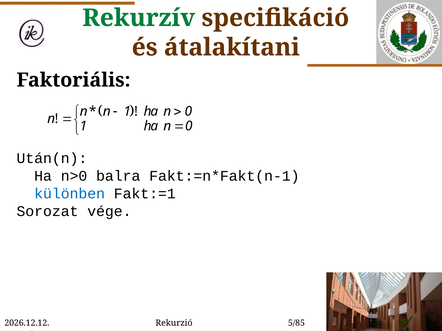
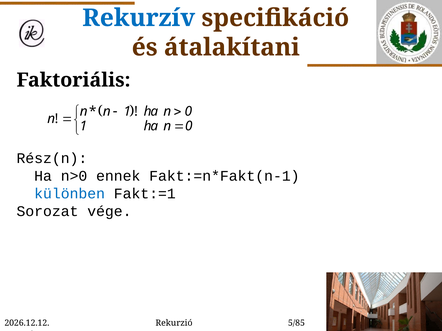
Rekurzív colour: green -> blue (139, 18)
Után(n: Után(n -> Rész(n (52, 159)
balra: balra -> ennek (118, 176)
